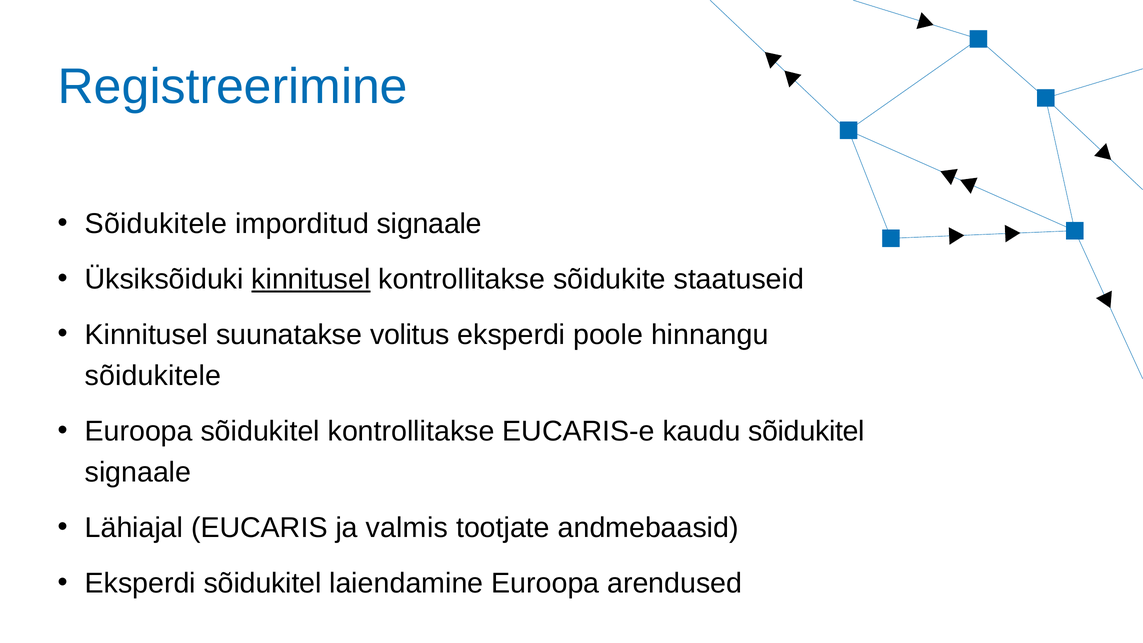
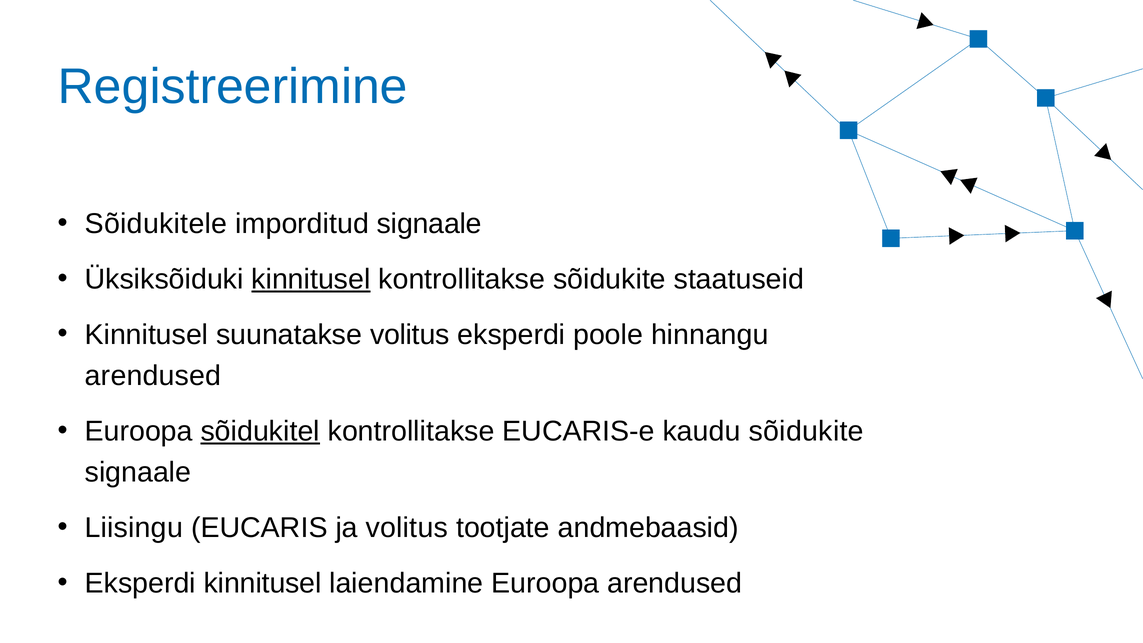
sõidukitele: sõidukitele -> arendused (153, 376)
sõidukitel underline: none -> present (260, 431)
kaudu sõidukitel: sõidukitel -> sõidukite (806, 431)
Lähiajal: Lähiajal -> Liisingu (134, 528)
ja valmis: valmis -> volitus (407, 528)
Eksperdi sõidukitel: sõidukitel -> kinnitusel (263, 583)
